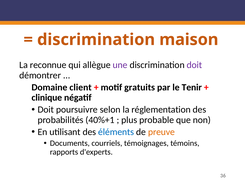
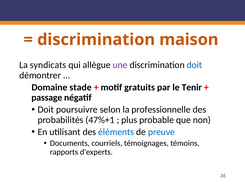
reconnue: reconnue -> syndicats (48, 65)
doit colour: purple -> blue (194, 65)
client: client -> stade (81, 87)
clinique: clinique -> passage (47, 98)
réglementation: réglementation -> professionnelle (161, 109)
40%+1: 40%+1 -> 47%+1 (100, 120)
preuve colour: orange -> blue (161, 132)
